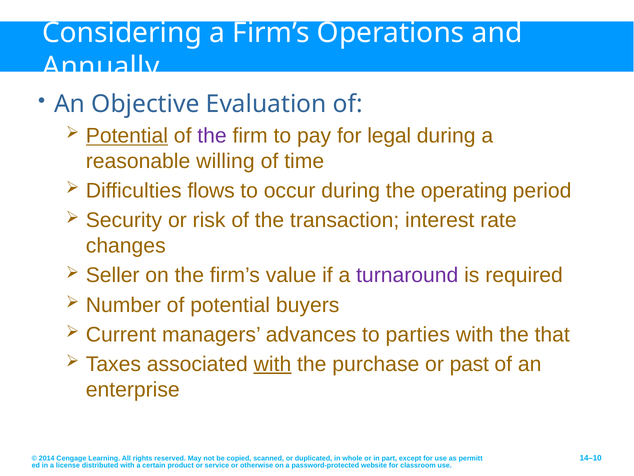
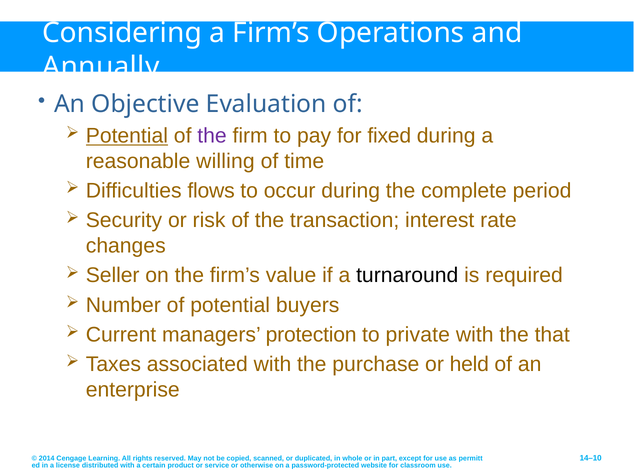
legal: legal -> fixed (389, 136)
operating: operating -> complete (464, 191)
turnaround colour: purple -> black (407, 275)
advances: advances -> protection (311, 334)
parties: parties -> private (418, 334)
with underline: present -> none (272, 364)
past: past -> held (469, 364)
